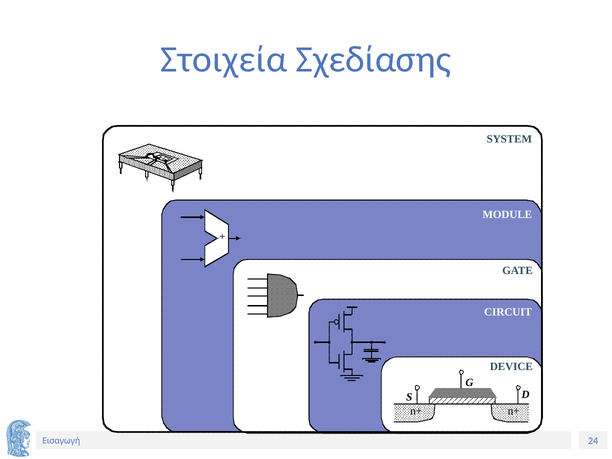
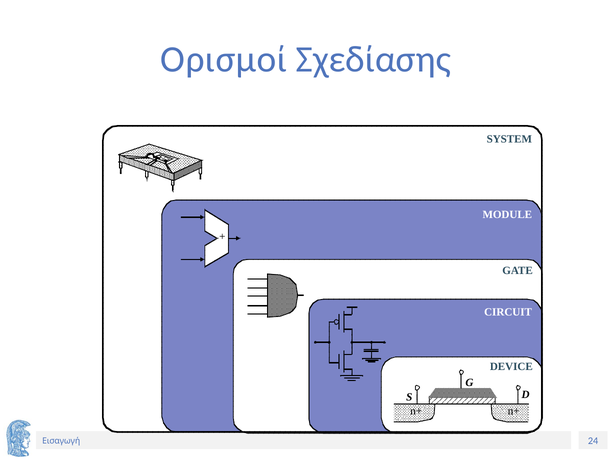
Στοιχεία: Στοιχεία -> Ορισμοί (224, 59)
